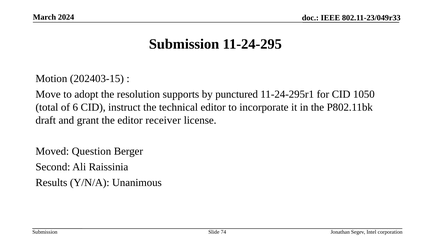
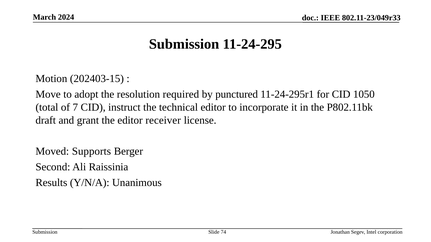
supports: supports -> required (181, 95)
6: 6 -> 7 (75, 107)
Question: Question -> Supports (91, 152)
